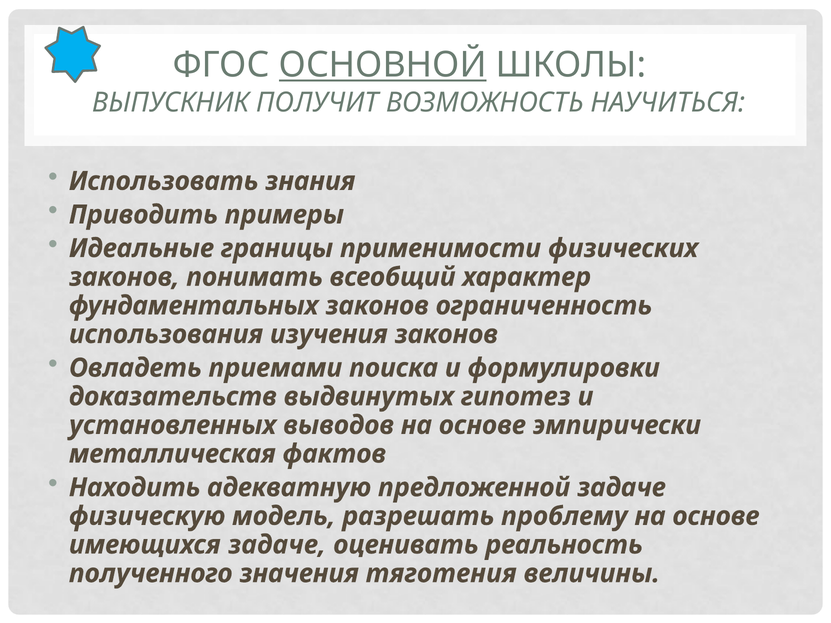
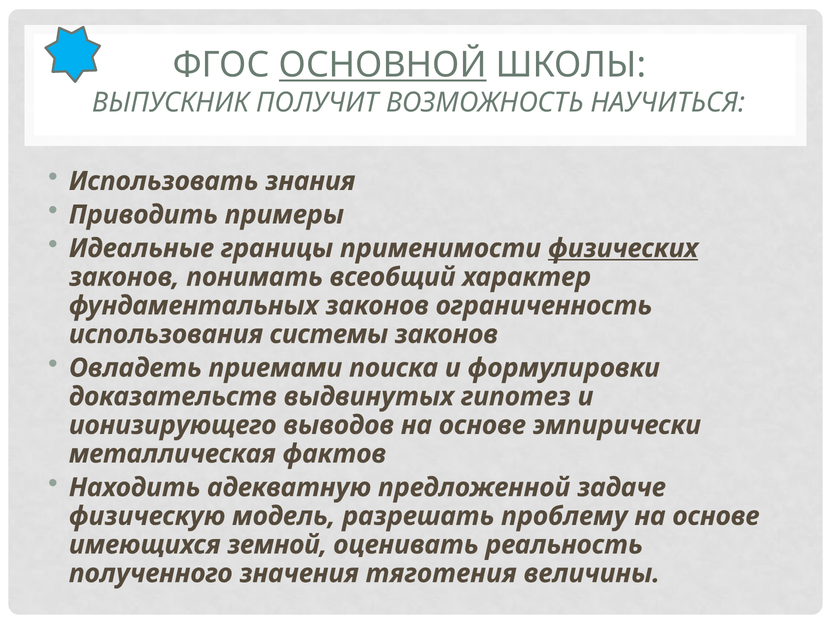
физических underline: none -> present (623, 248)
изучения: изучения -> системы (329, 334)
установленных: установленных -> ионизирующего (173, 425)
имеющихся задаче: задаче -> земной (277, 545)
